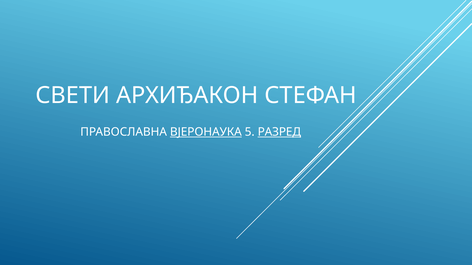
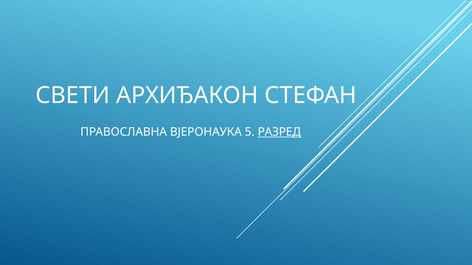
ВЈЕРОНАУКА underline: present -> none (206, 132)
